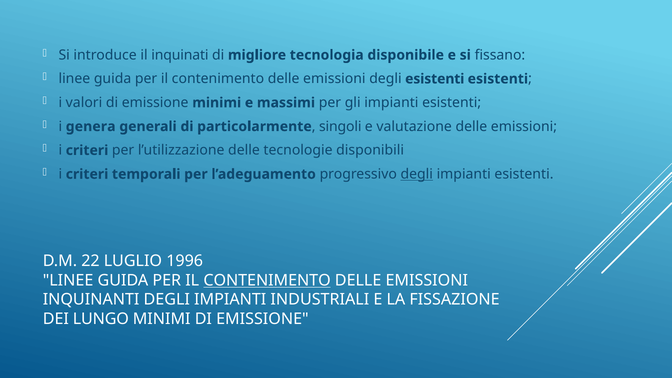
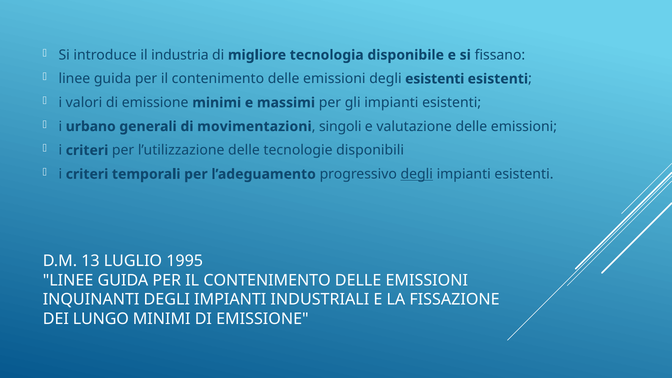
inquinati: inquinati -> industria (180, 55)
genera: genera -> urbano (91, 126)
particolarmente: particolarmente -> movimentazioni (254, 126)
22: 22 -> 13 (90, 261)
1996: 1996 -> 1995 (185, 261)
CONTENIMENTO underline: present -> none (267, 280)
